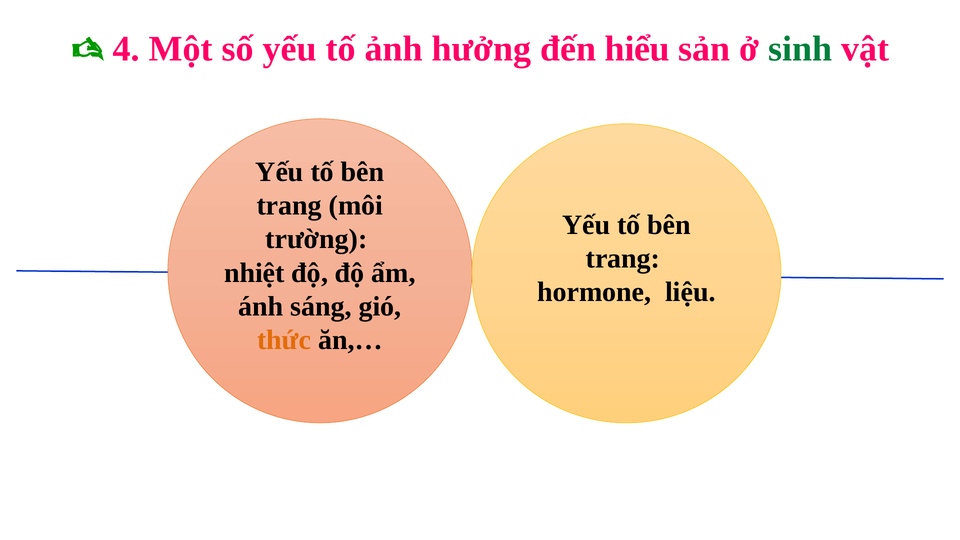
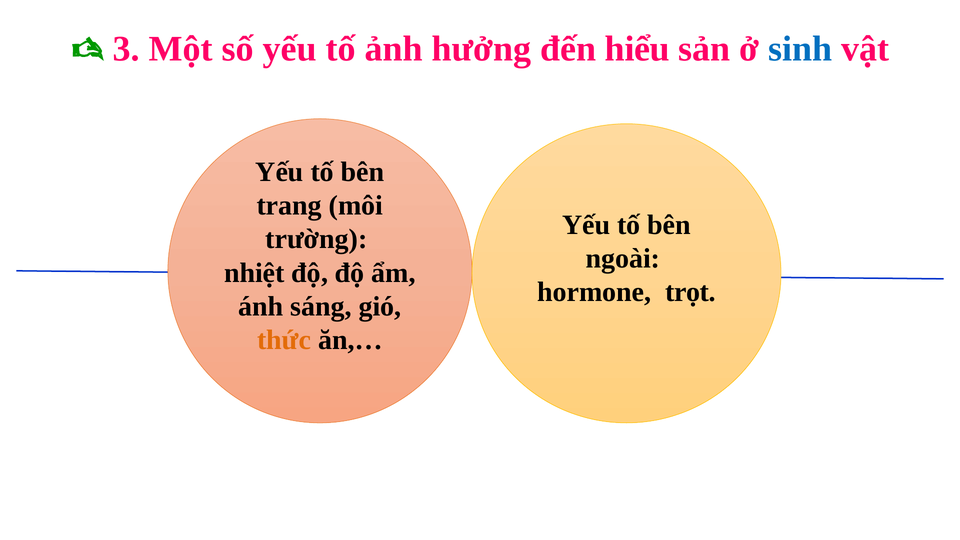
4: 4 -> 3 (126, 49)
sinh colour: green -> blue (800, 49)
trang: trang -> ngoài (623, 258)
liệu: liệu -> trọt (691, 292)
